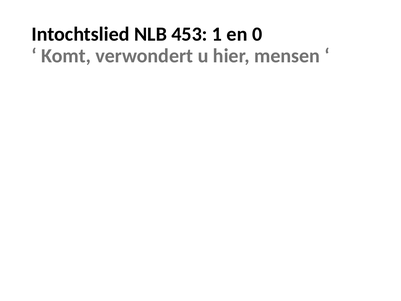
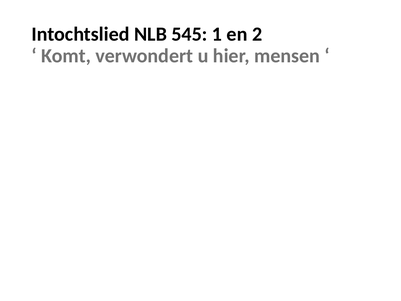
453: 453 -> 545 (189, 34)
0: 0 -> 2 (257, 34)
